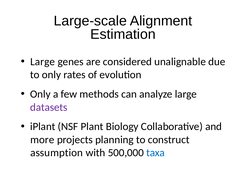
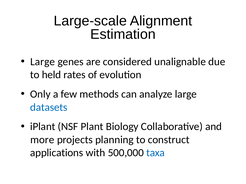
to only: only -> held (52, 75)
datasets colour: purple -> blue (49, 108)
assumption: assumption -> applications (57, 153)
